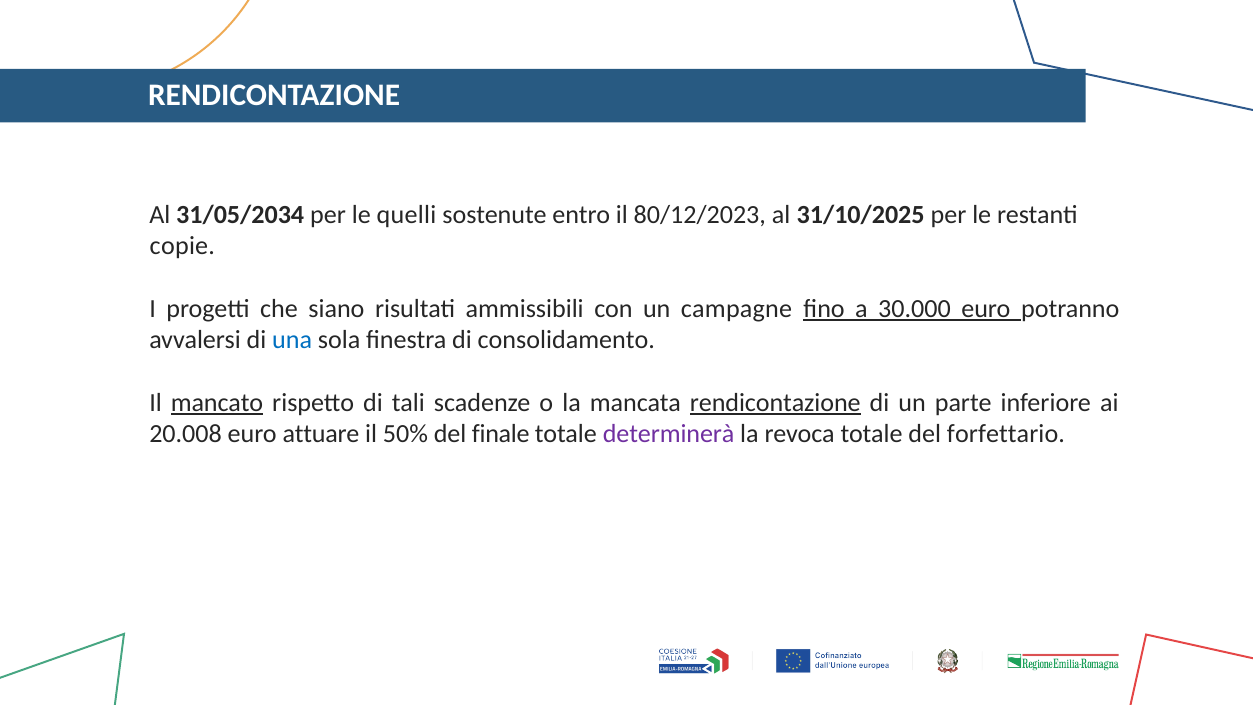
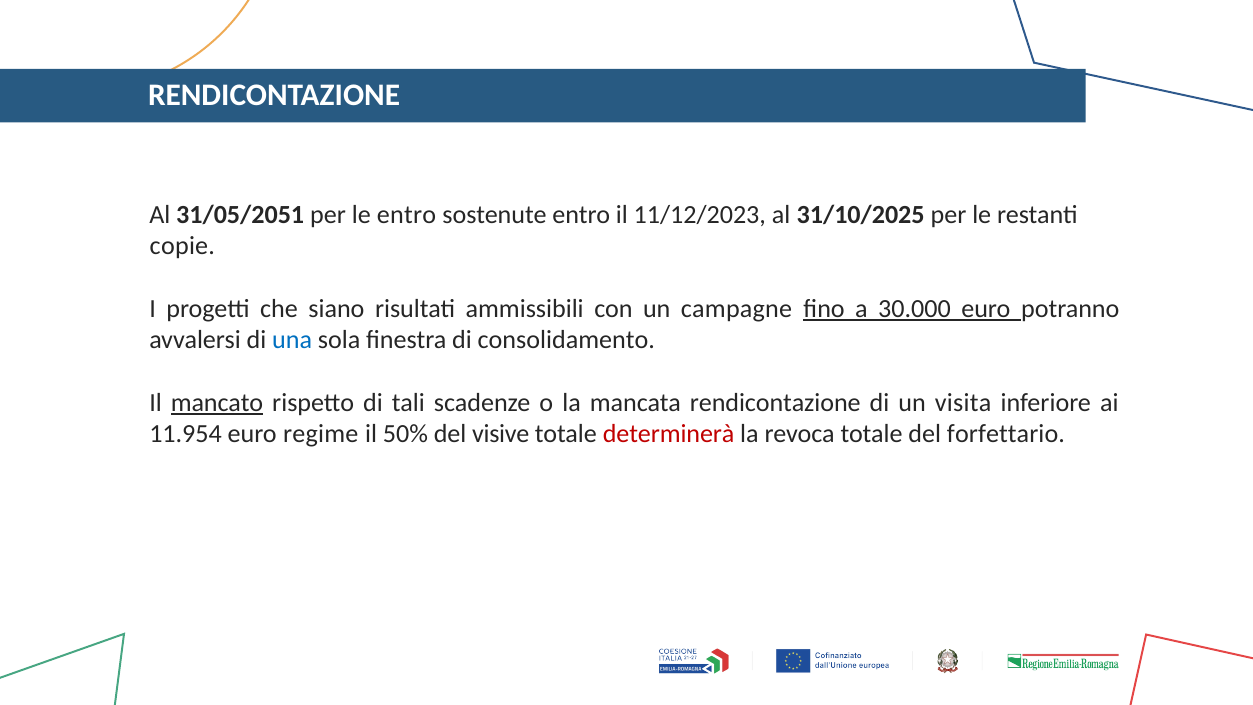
31/05/2034: 31/05/2034 -> 31/05/2051 (240, 215)
le quelli: quelli -> entro (406, 215)
80/12/2023: 80/12/2023 -> 11/12/2023 (700, 215)
rendicontazione underline: present -> none (775, 403)
parte: parte -> visita (963, 403)
20.008: 20.008 -> 11.954 (186, 434)
attuare: attuare -> regime (321, 434)
finale: finale -> visive (501, 434)
determinerà colour: purple -> red (669, 434)
